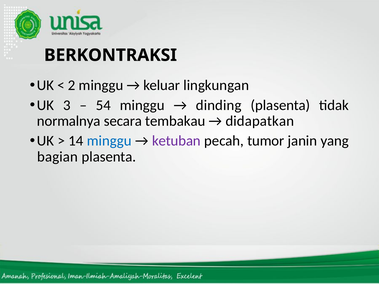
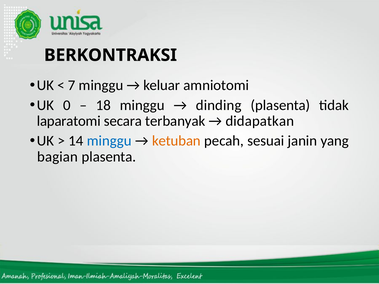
2: 2 -> 7 (72, 85)
lingkungan: lingkungan -> amniotomi (216, 85)
3: 3 -> 0 (67, 105)
54: 54 -> 18 (103, 105)
normalnya: normalnya -> laparatomi (69, 121)
tembakau: tembakau -> terbanyak (175, 121)
ketuban colour: purple -> orange (176, 141)
tumor: tumor -> sesuai (266, 141)
